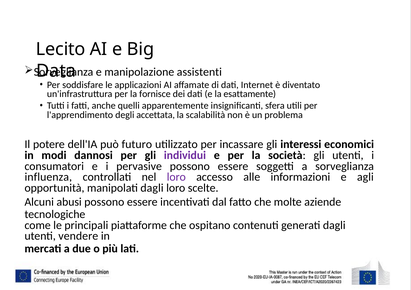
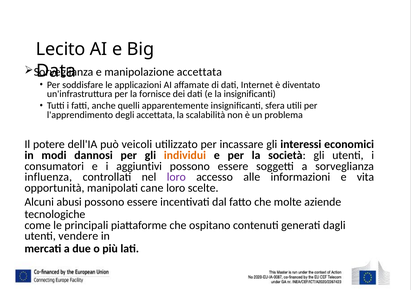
manipolazione assistenti: assistenti -> accettata (199, 72)
la esattamente: esattamente -> insignificanti (250, 94)
futuro: futuro -> veicoli (137, 144)
individui colour: purple -> orange (185, 155)
pervasive: pervasive -> aggiuntivi (139, 166)
agli: agli -> vita (365, 177)
manipolati dagli: dagli -> cane (152, 188)
